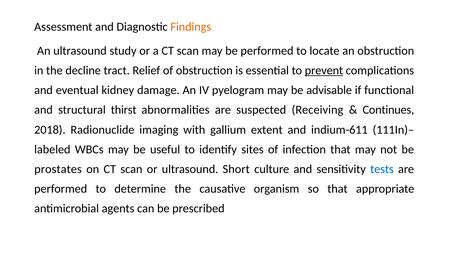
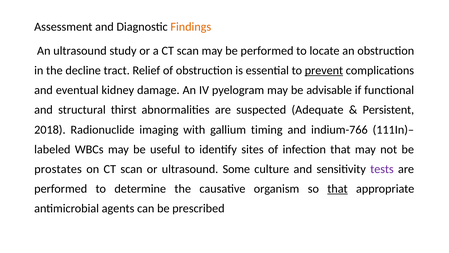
Receiving: Receiving -> Adequate (318, 110)
Continues: Continues -> Persistent (388, 110)
extent: extent -> timing (267, 129)
indium-611: indium-611 -> indium-766 (339, 129)
Short: Short -> Some (236, 169)
tests colour: blue -> purple (382, 169)
that underline: none -> present (337, 189)
